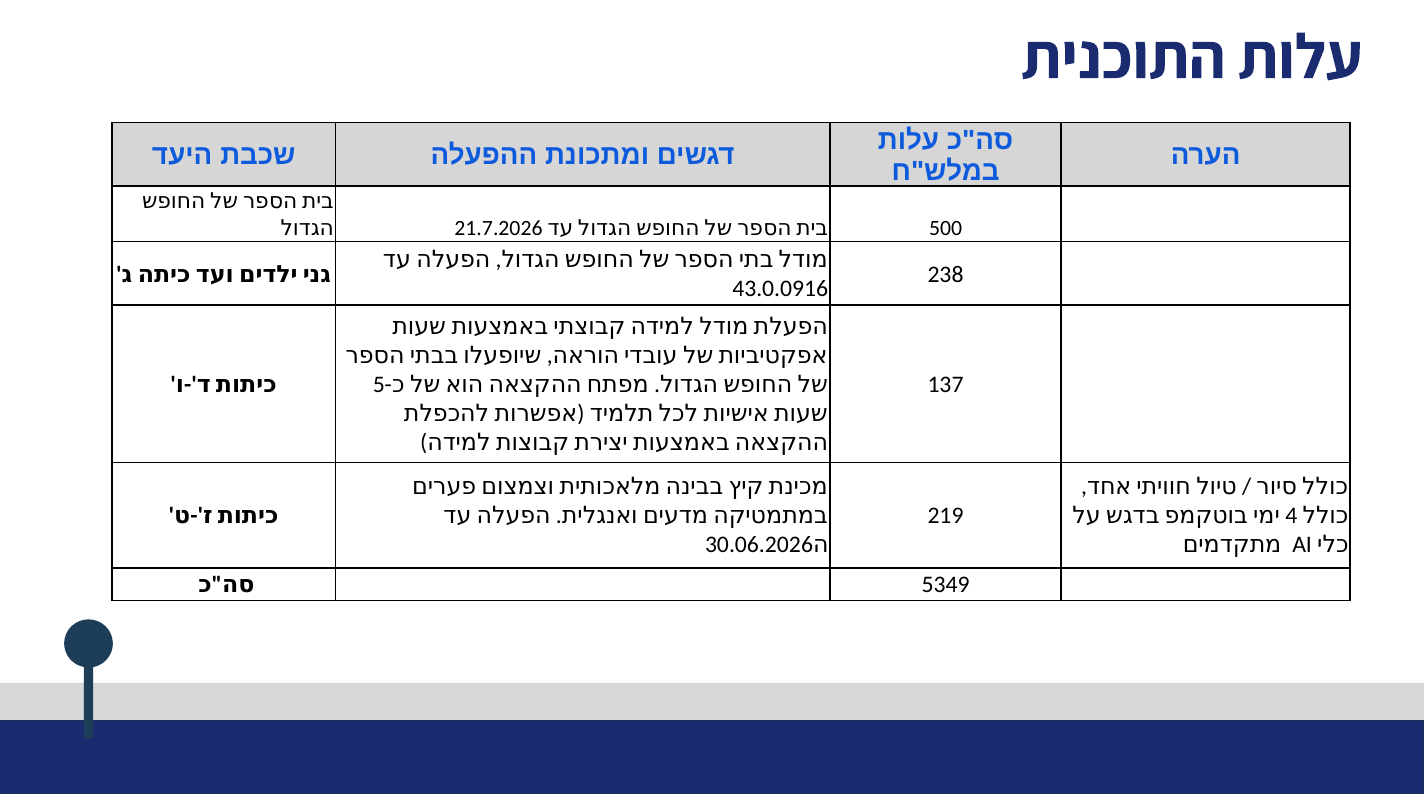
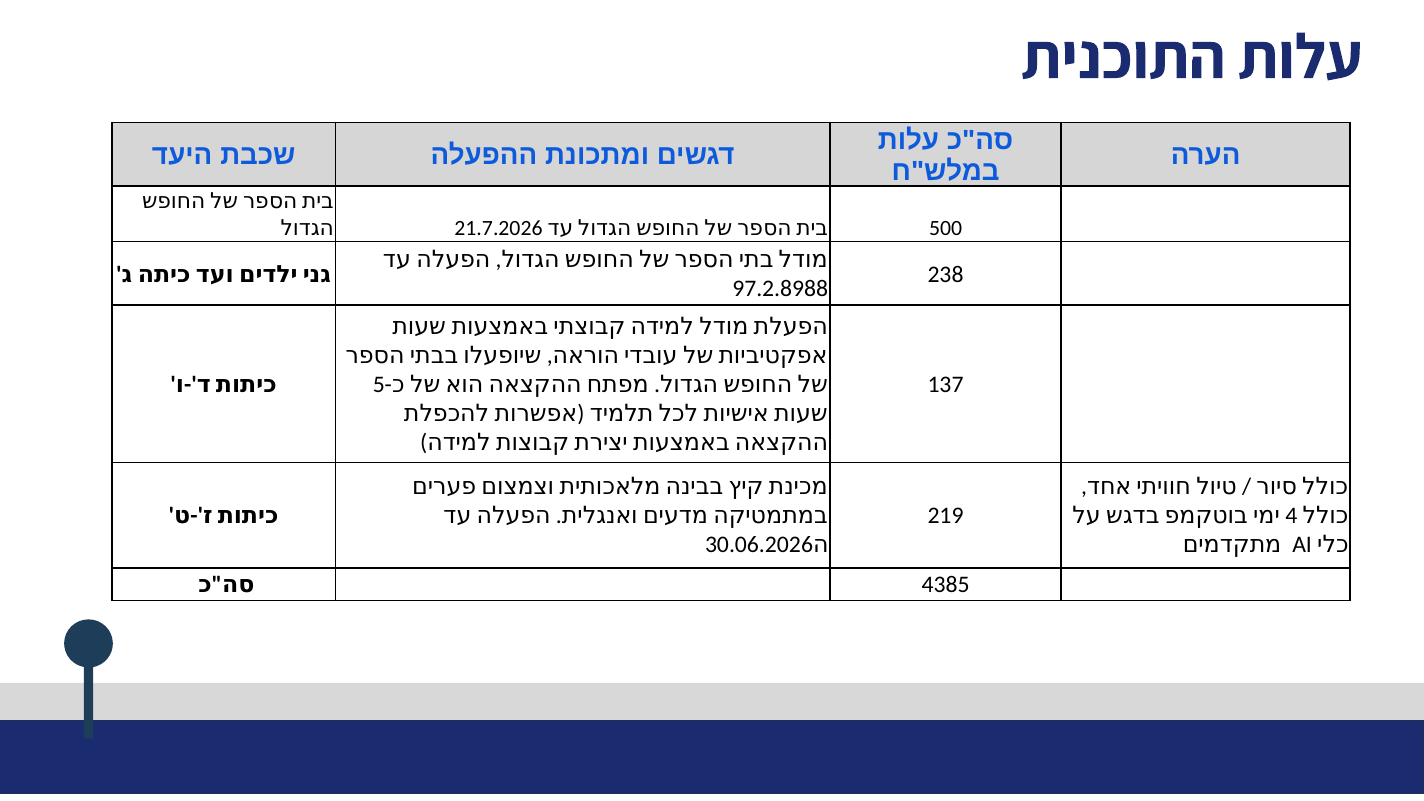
43.0.0916: 43.0.0916 -> 97.2.8988 (780, 289)
5349: 5349 -> 4385 (946, 585)
